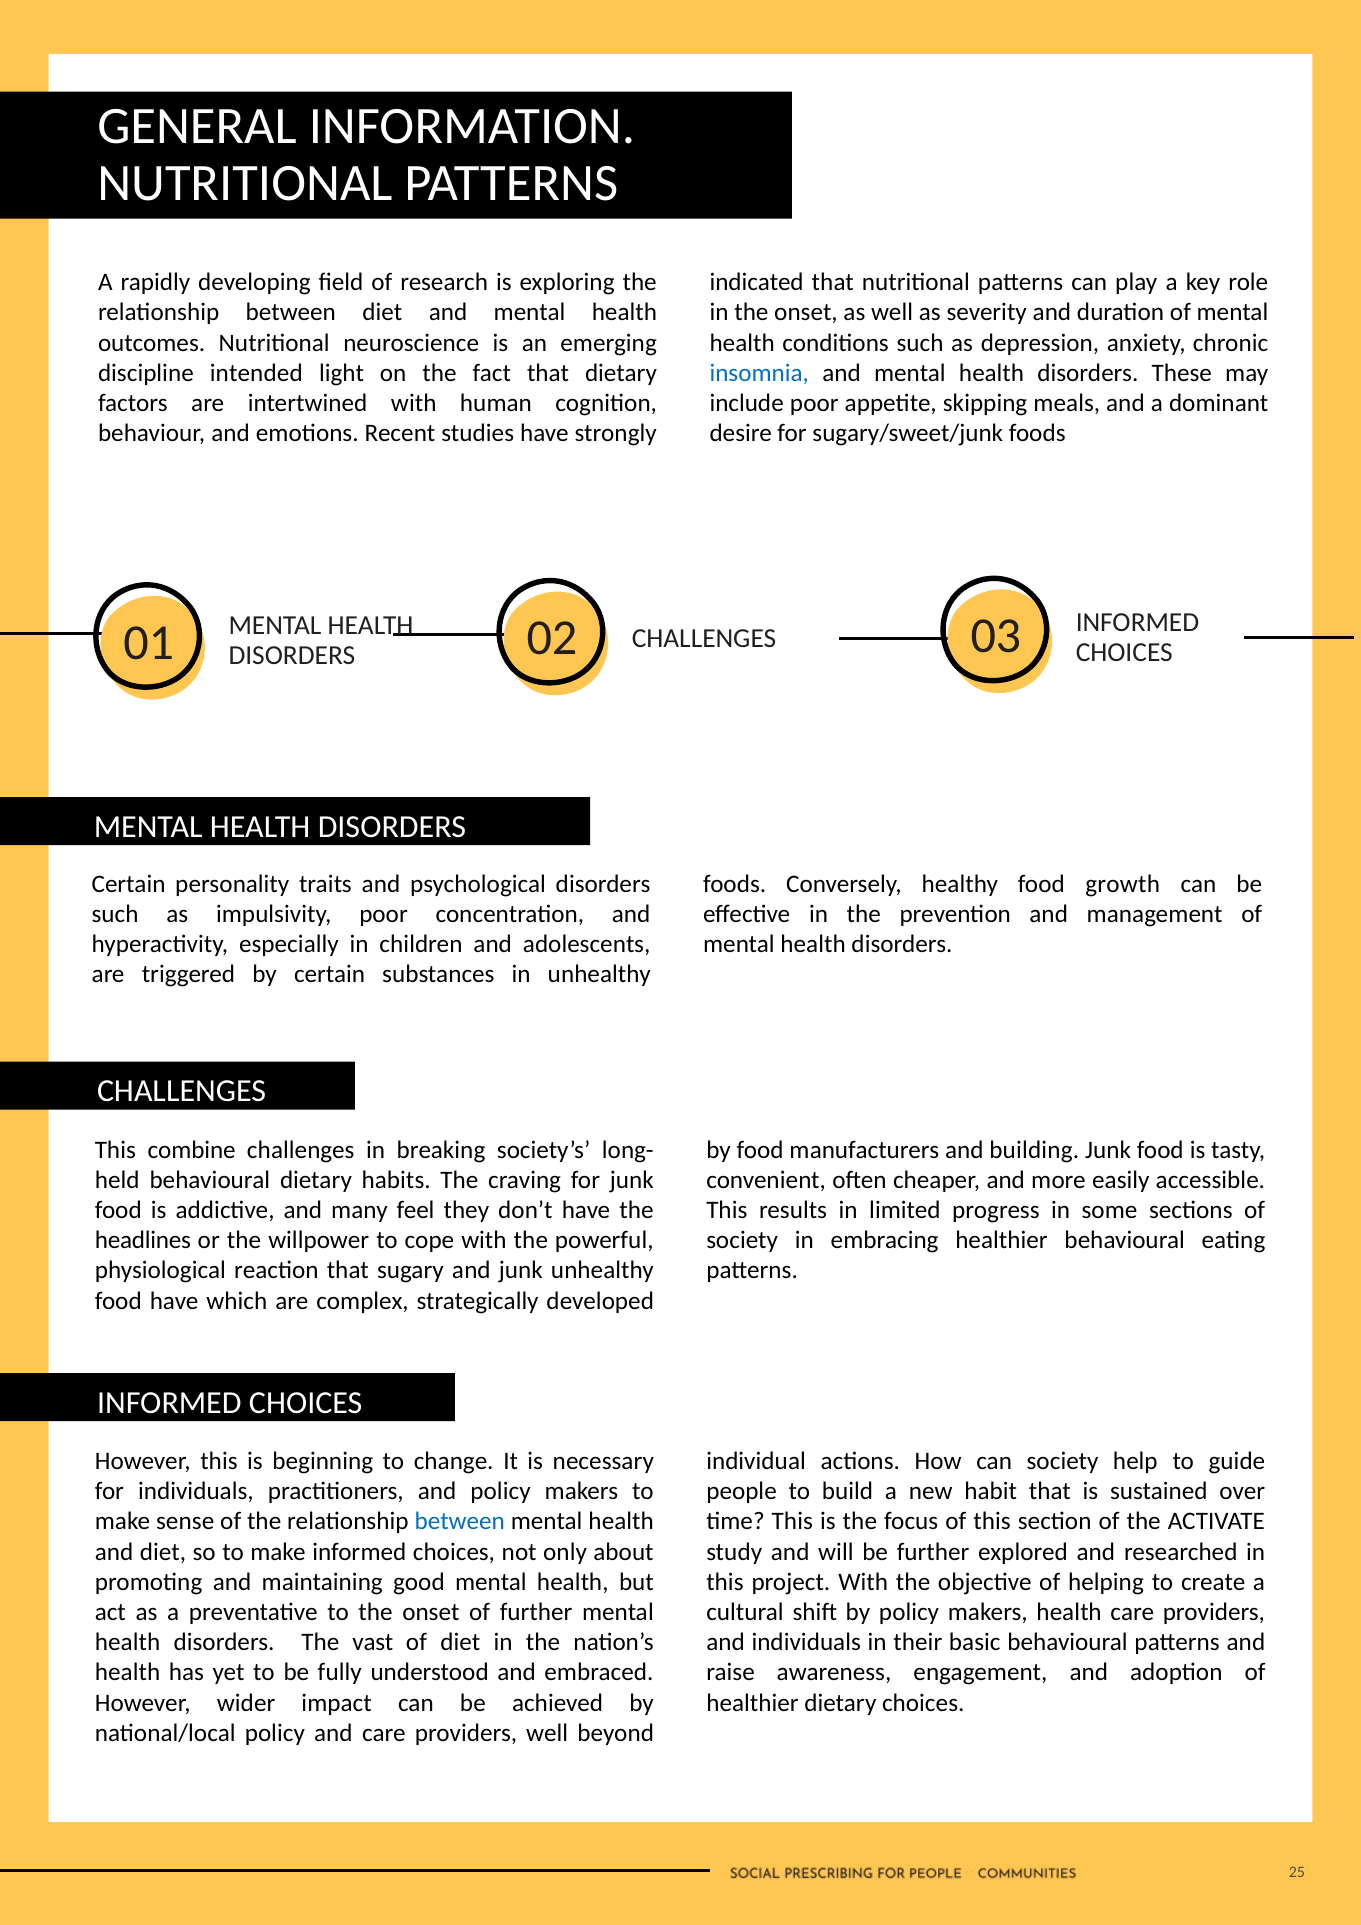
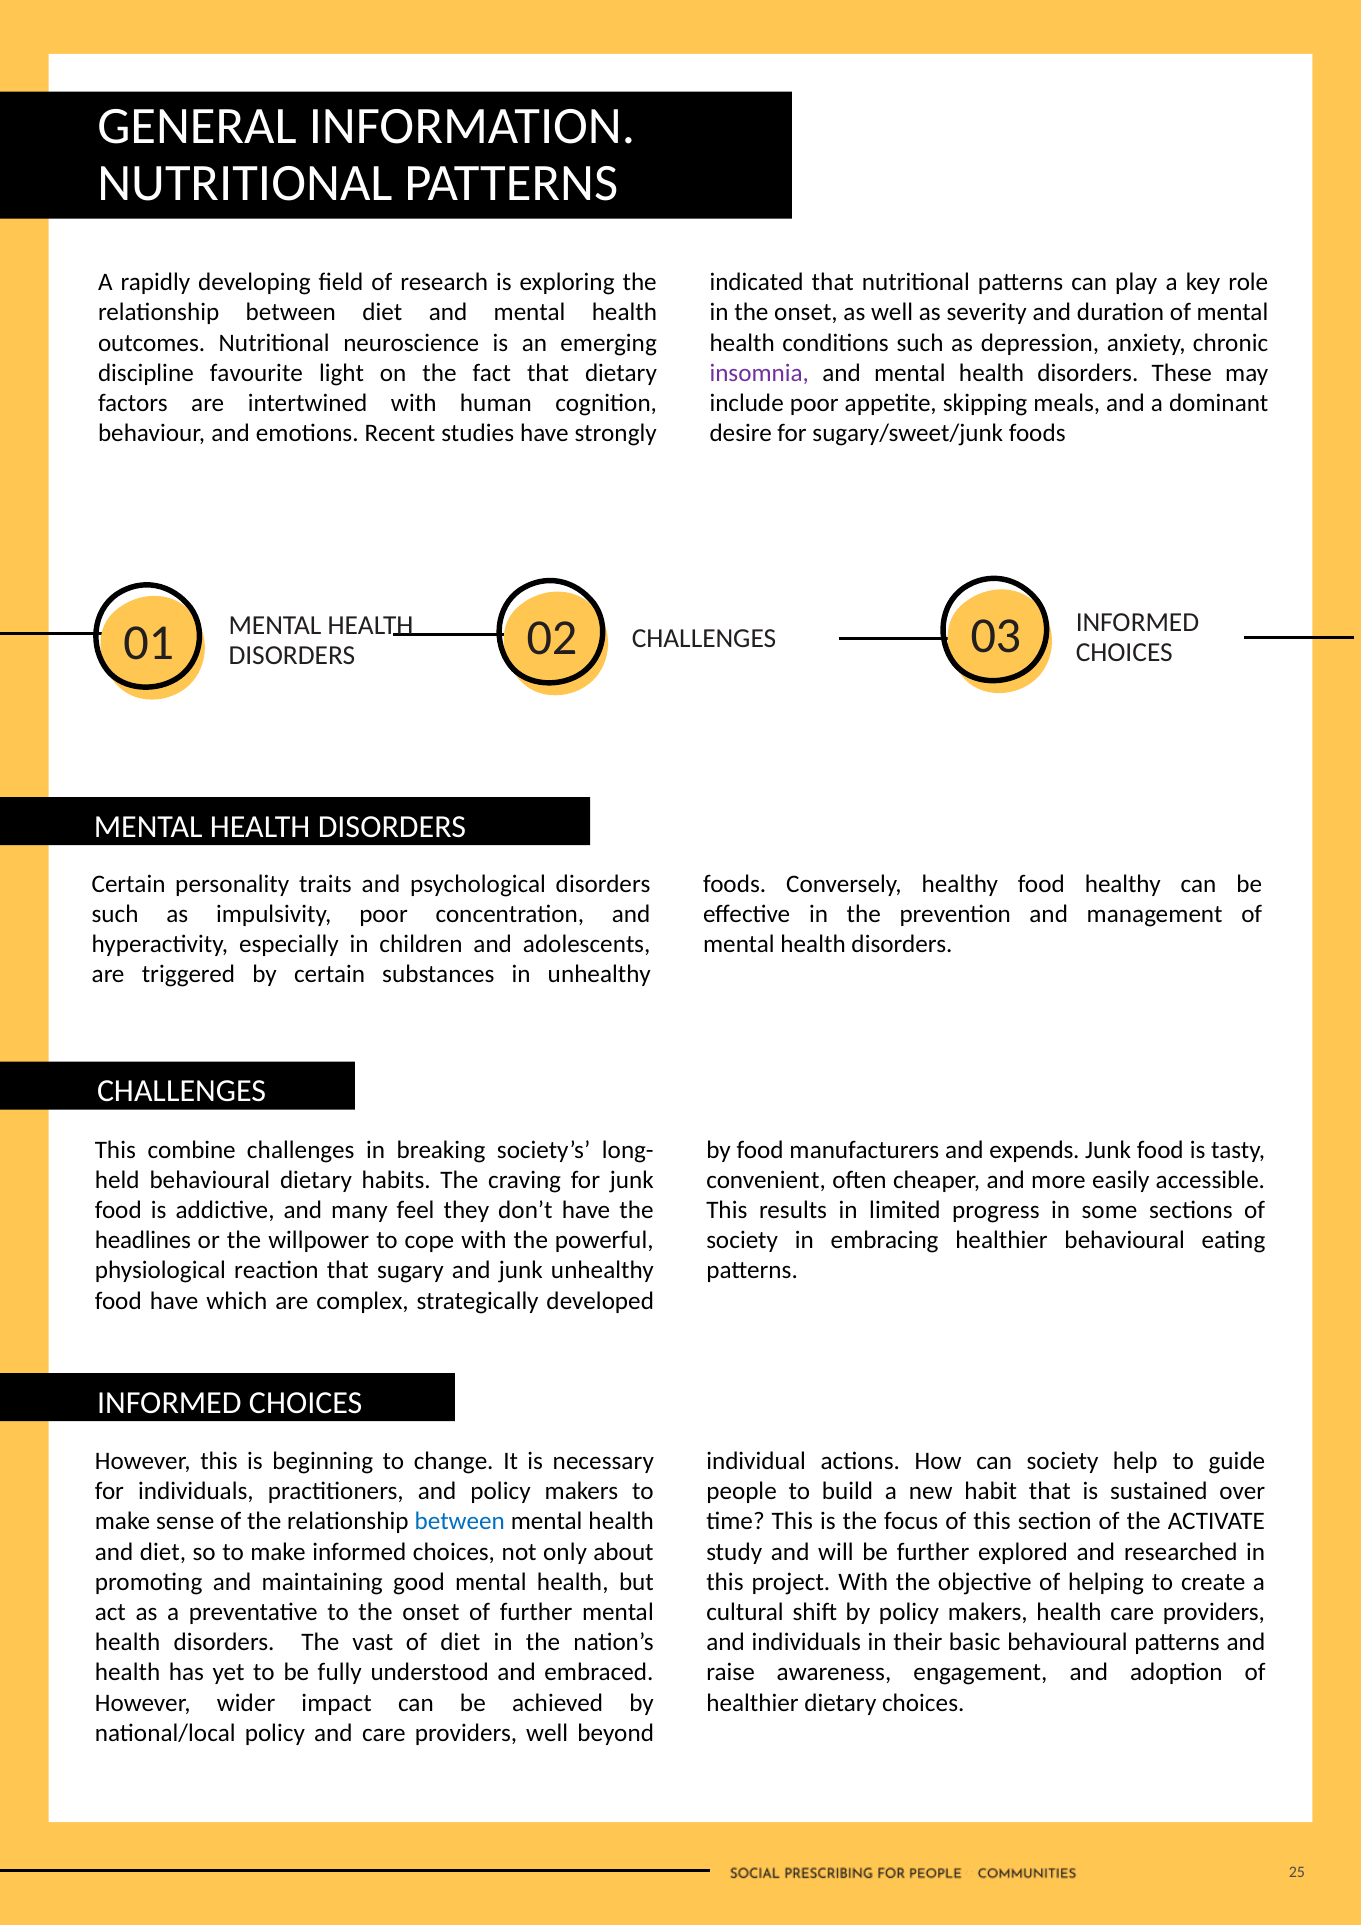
intended: intended -> favourite (256, 373)
insomnia colour: blue -> purple (759, 373)
food growth: growth -> healthy (1123, 884)
building: building -> expends (1034, 1150)
